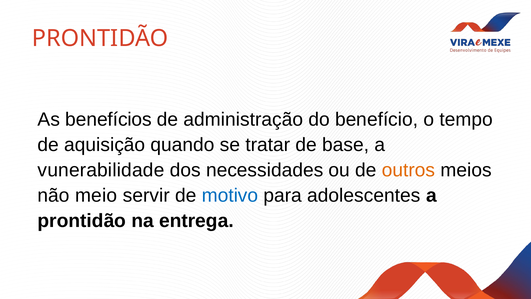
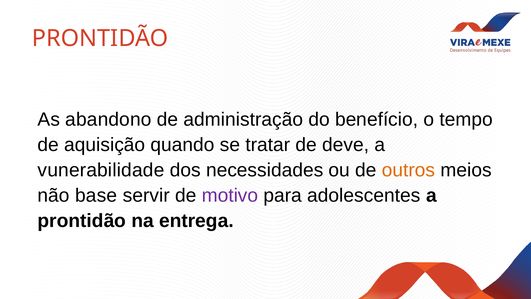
benefícios: benefícios -> abandono (108, 119)
base: base -> deve (346, 145)
meio: meio -> base (96, 195)
motivo colour: blue -> purple (230, 195)
